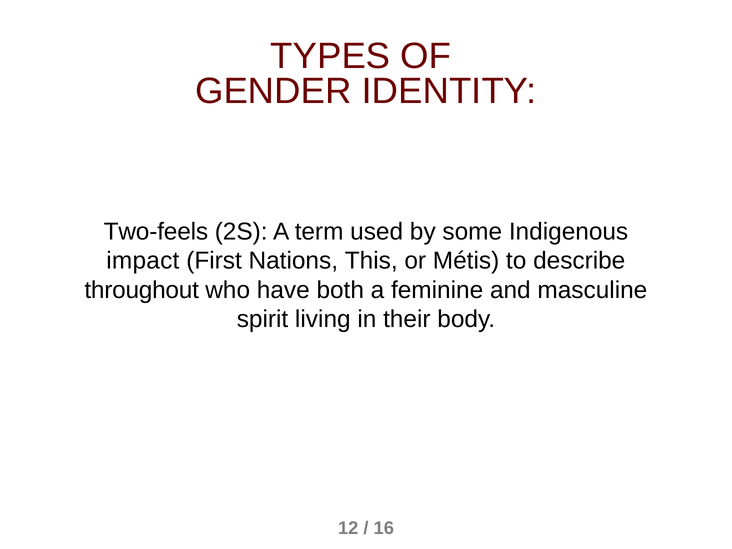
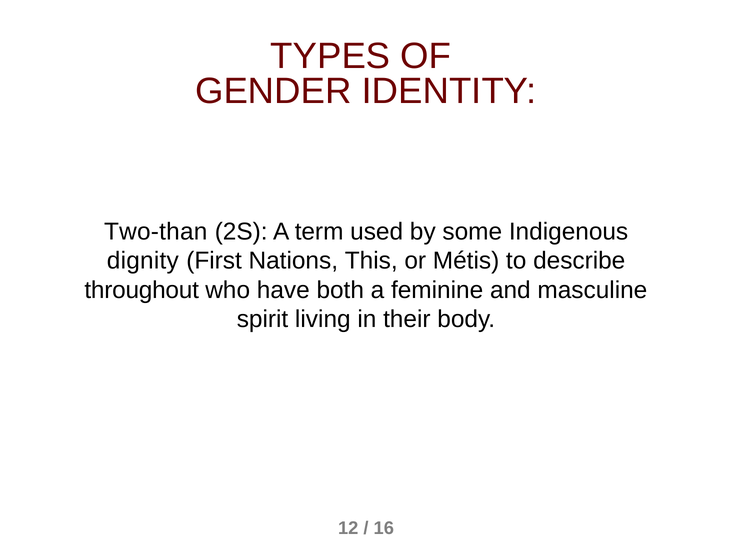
Two-feels: Two-feels -> Two-than (156, 232)
impact: impact -> dignity (143, 261)
